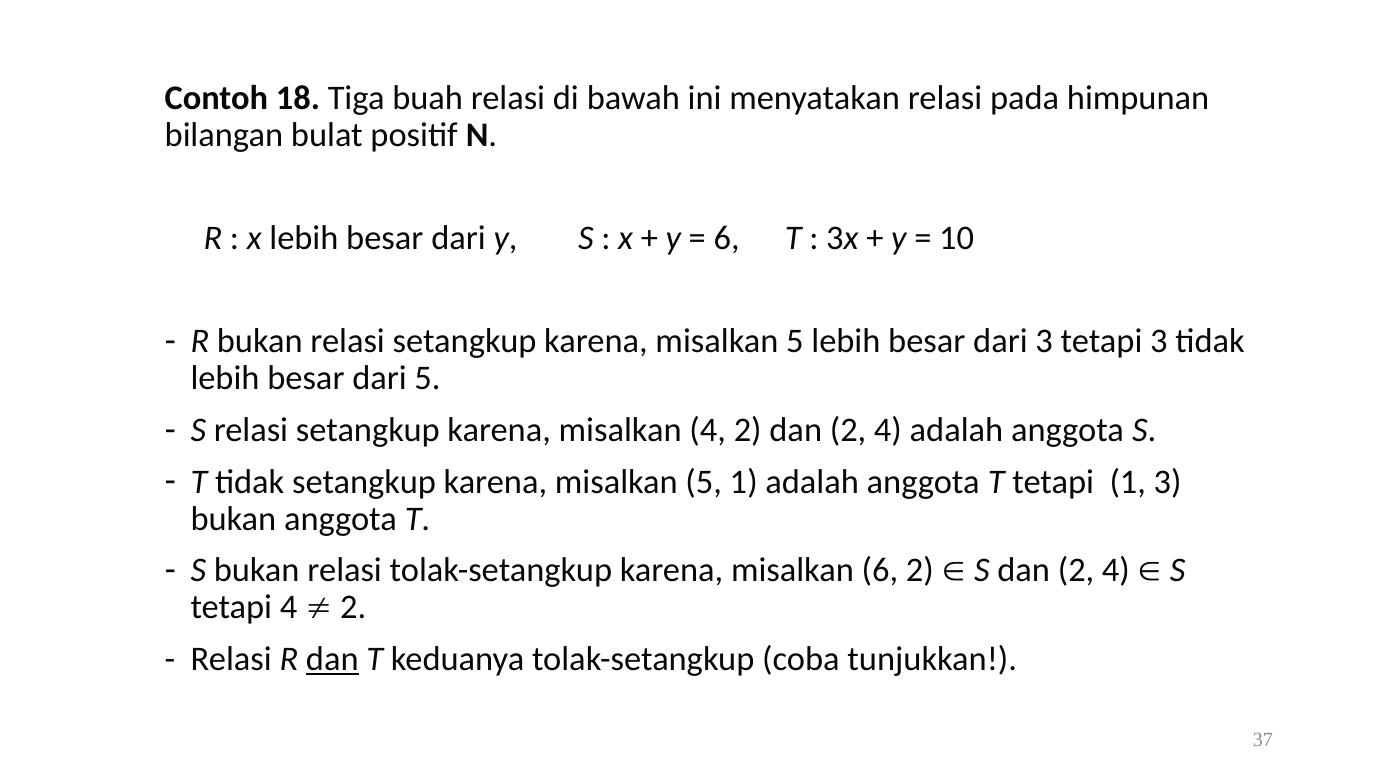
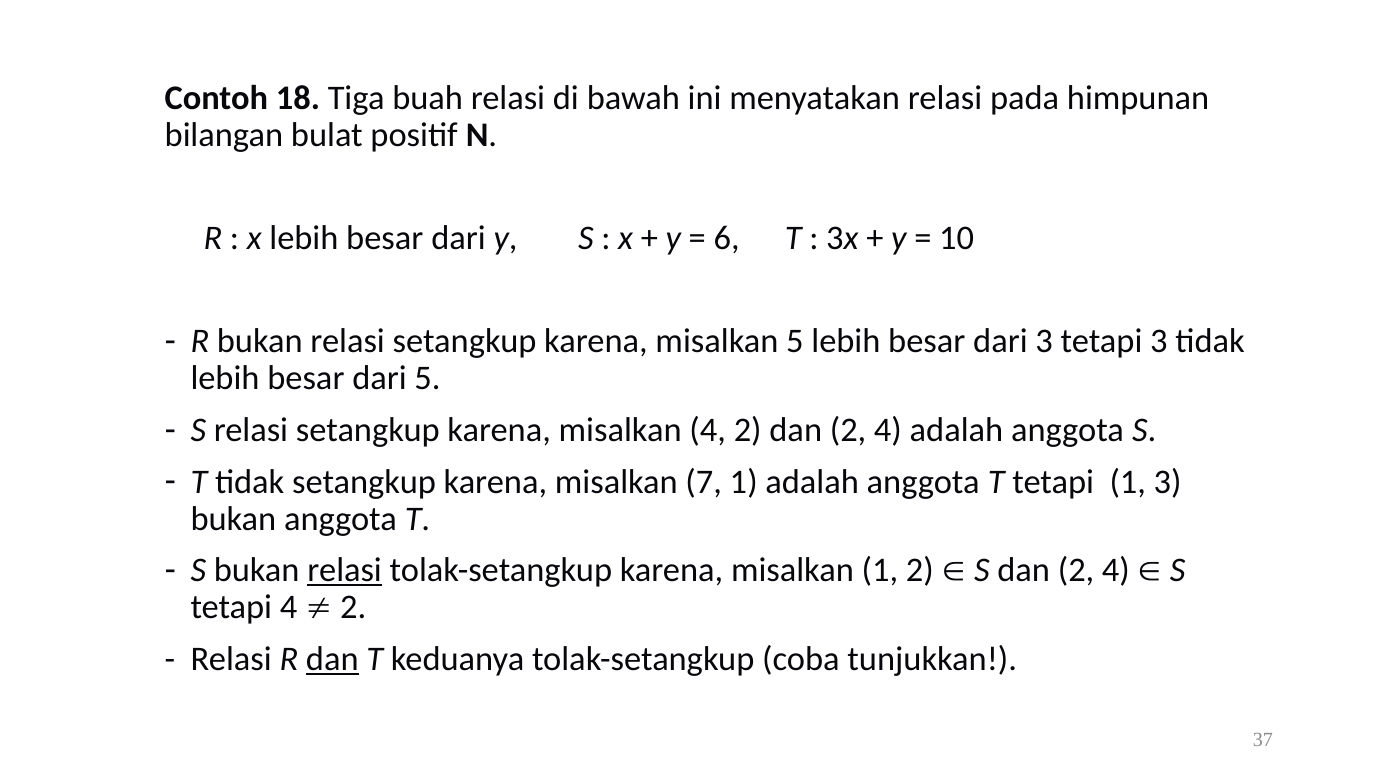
5: 5 -> 7 (704, 482)
relasi underline: none -> present (345, 571)
misalkan 6: 6 -> 1 (880, 571)
